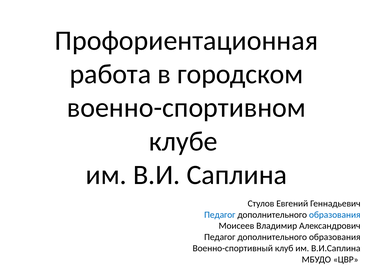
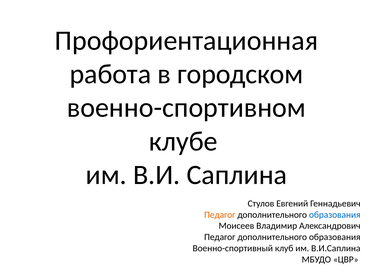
Педагог colour: blue -> orange (220, 214)
